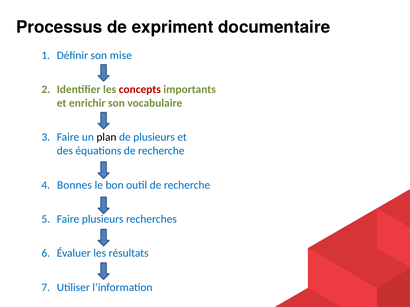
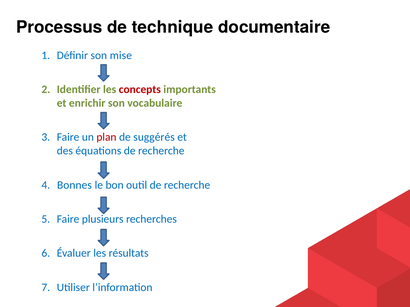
expriment: expriment -> technique (173, 27)
plan colour: black -> red (106, 137)
de plusieurs: plusieurs -> suggérés (154, 137)
